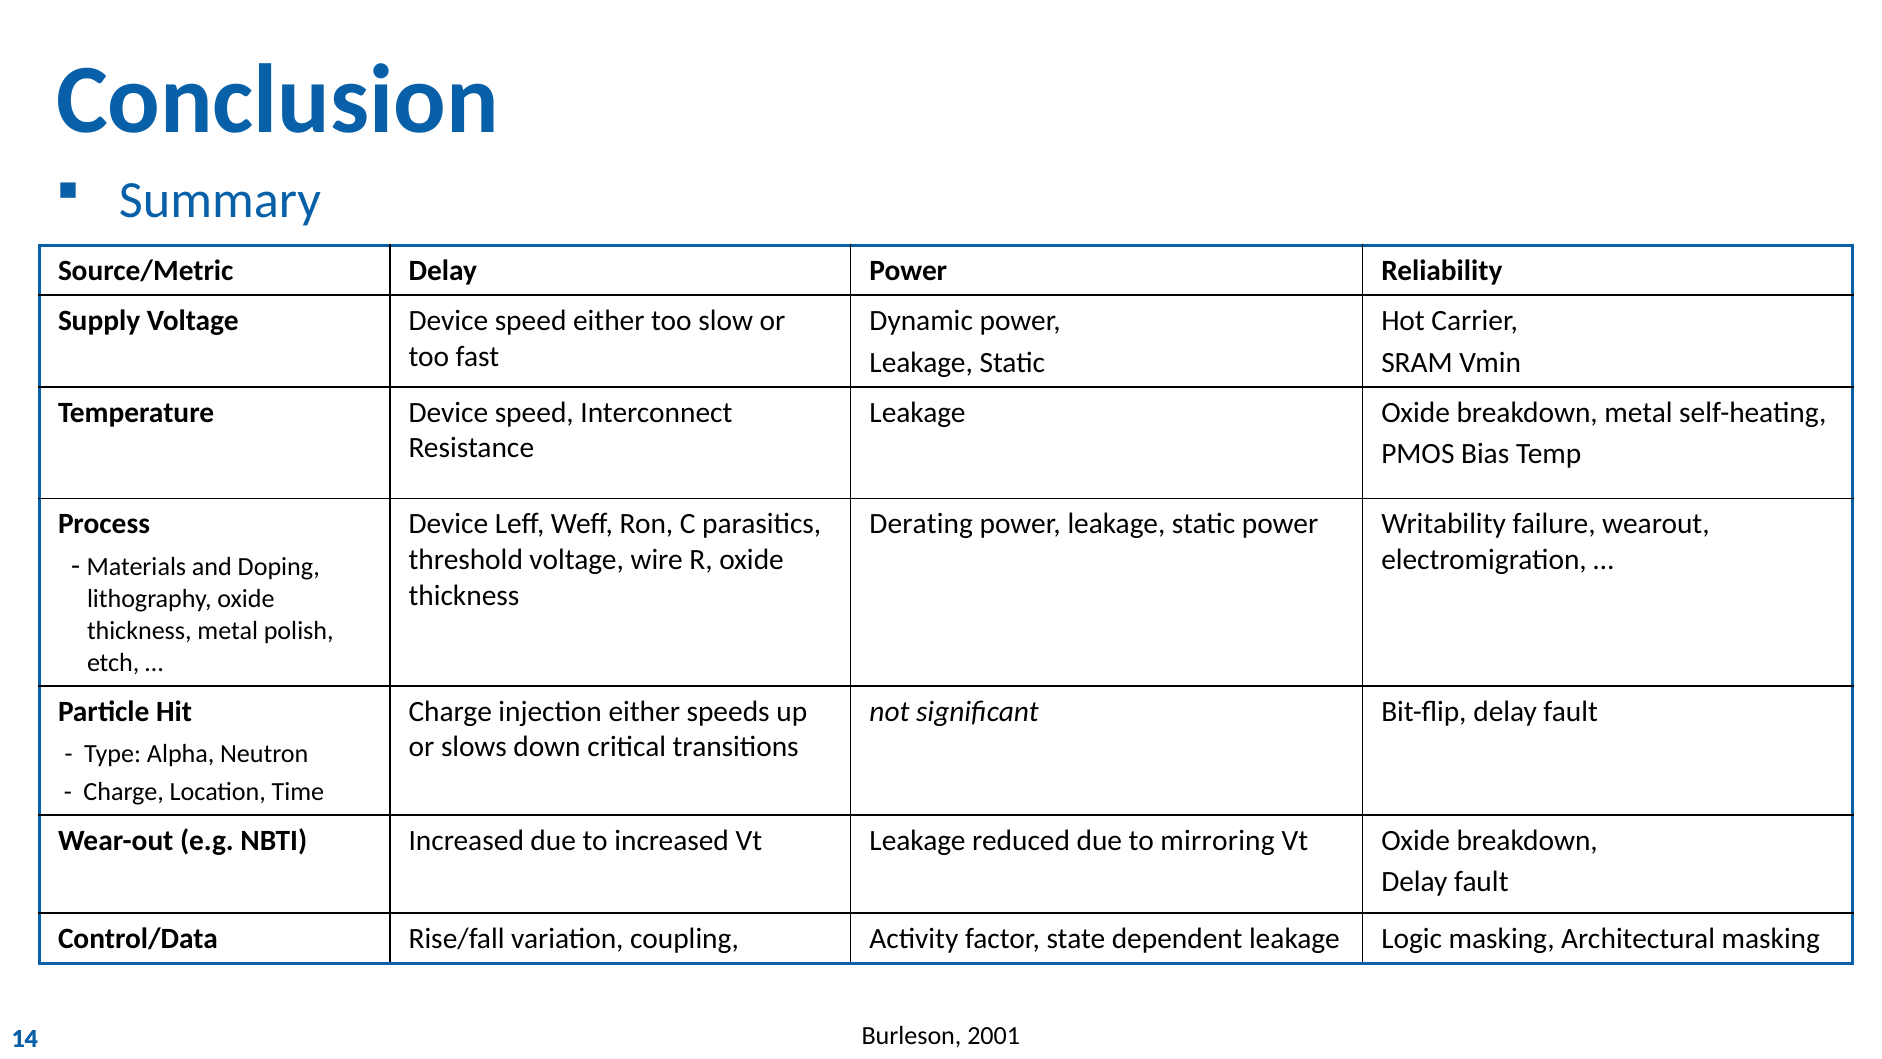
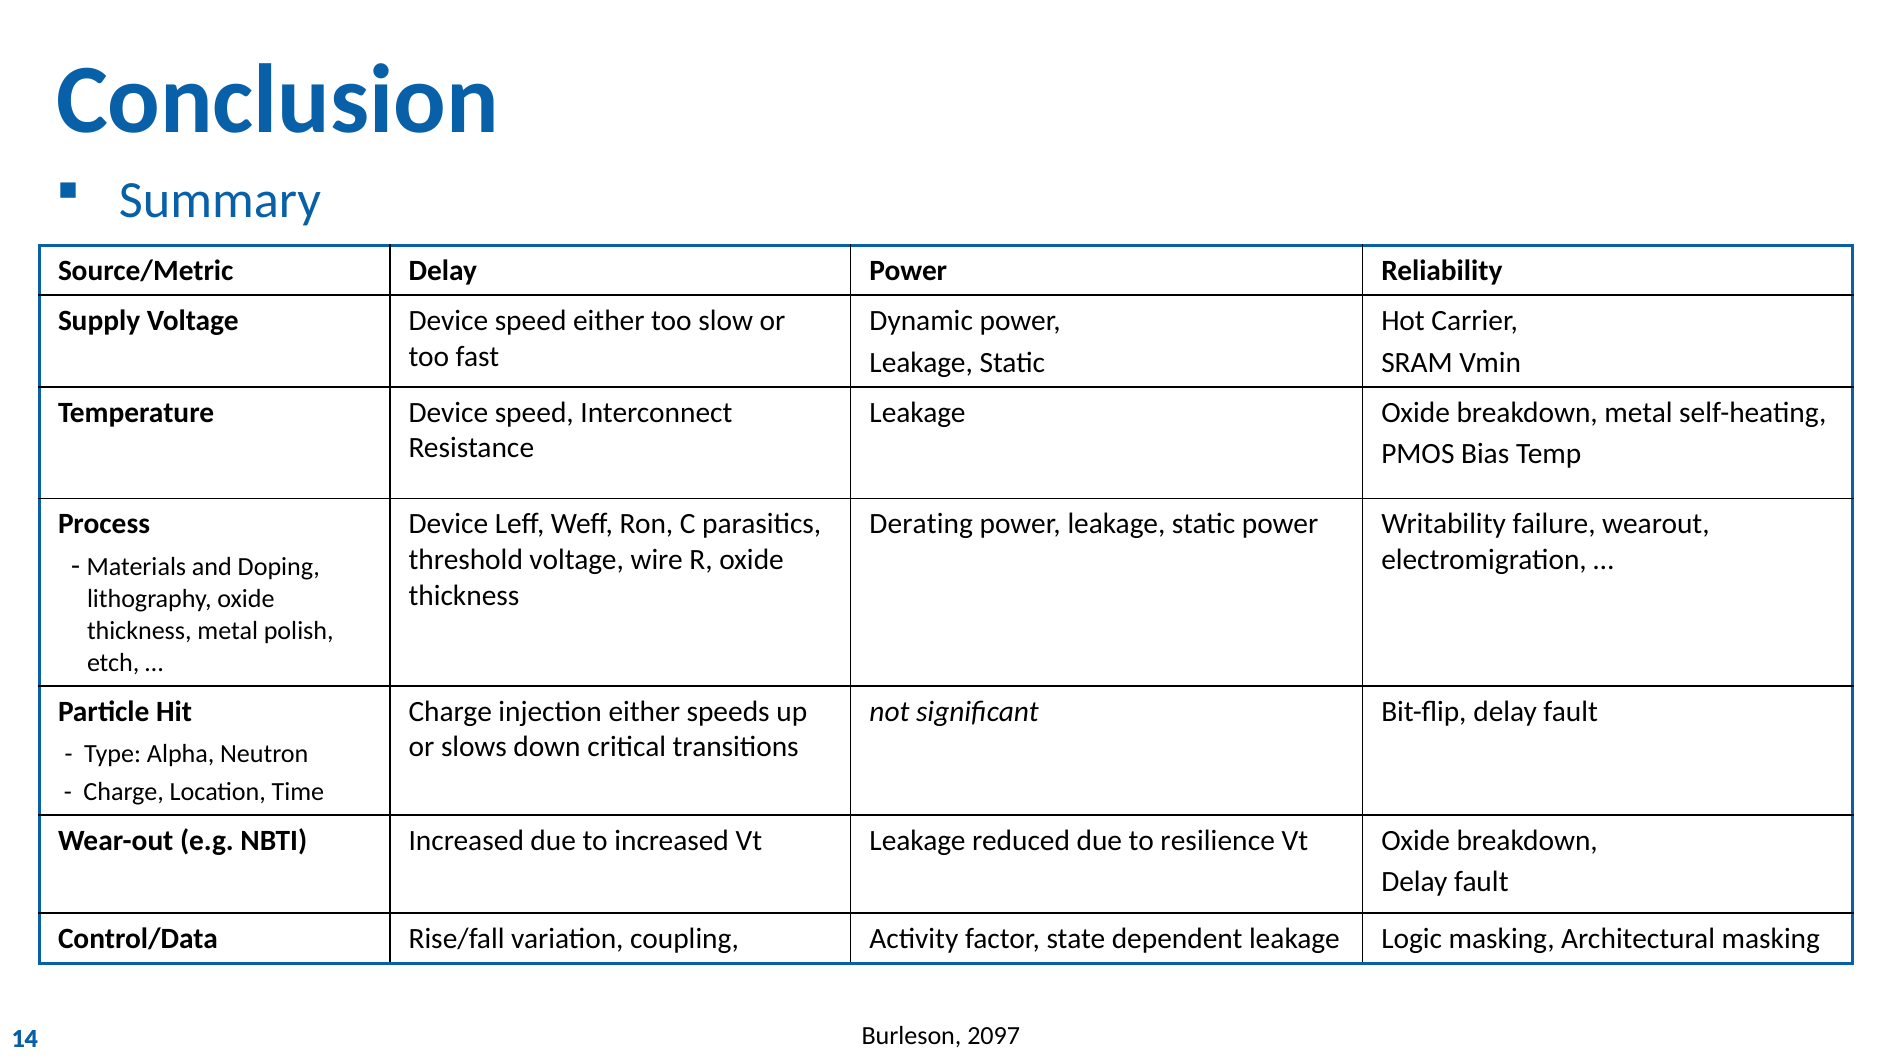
mirroring: mirroring -> resilience (1218, 840)
2001: 2001 -> 2097 (994, 1035)
